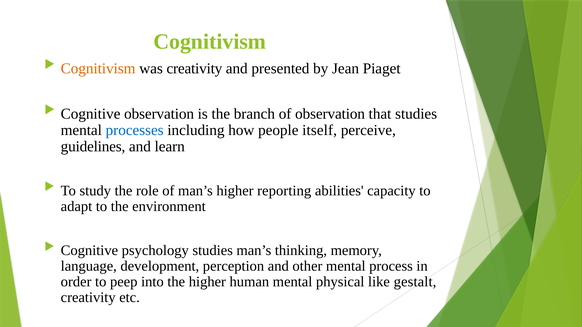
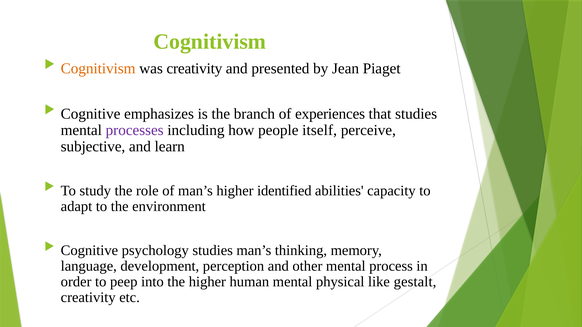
Cognitive observation: observation -> emphasizes (159, 114)
of observation: observation -> experiences (330, 114)
processes colour: blue -> purple (135, 130)
guidelines: guidelines -> subjective (93, 147)
reporting: reporting -> identified (284, 191)
